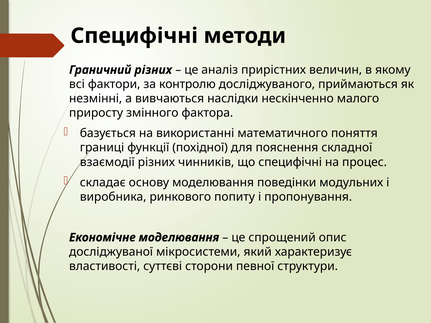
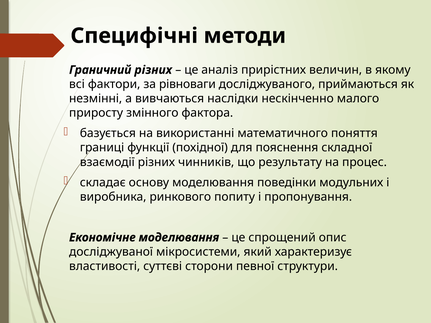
контролю: контролю -> рівноваги (187, 84)
що специфічні: специфічні -> результату (290, 162)
